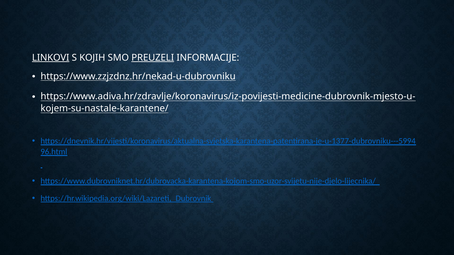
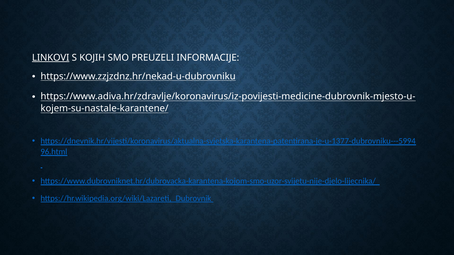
PREUZELI underline: present -> none (153, 58)
